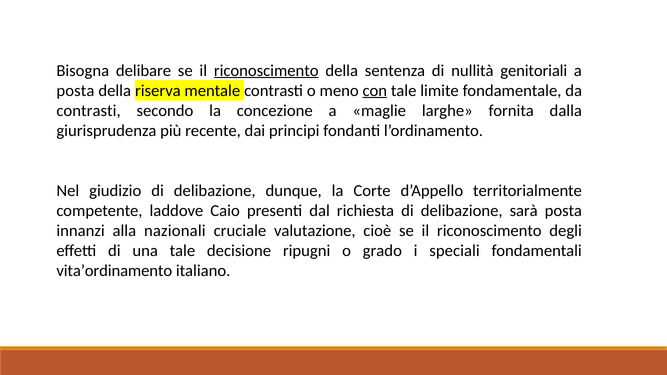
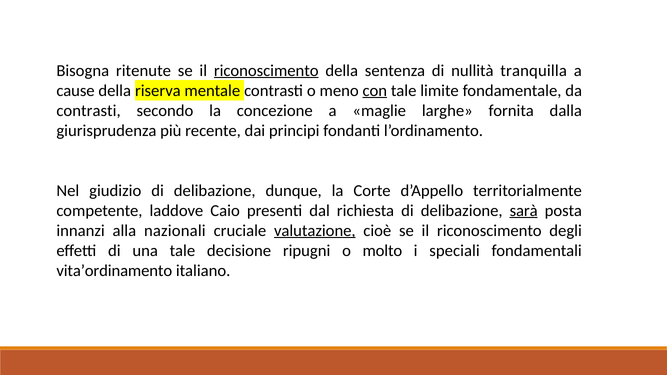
delibare: delibare -> ritenute (143, 71)
genitoriali: genitoriali -> tranquilla (534, 71)
posta: posta -> cause (76, 91)
sarà underline: none -> present (524, 211)
valutazione underline: none -> present (315, 231)
grado: grado -> molto (382, 251)
